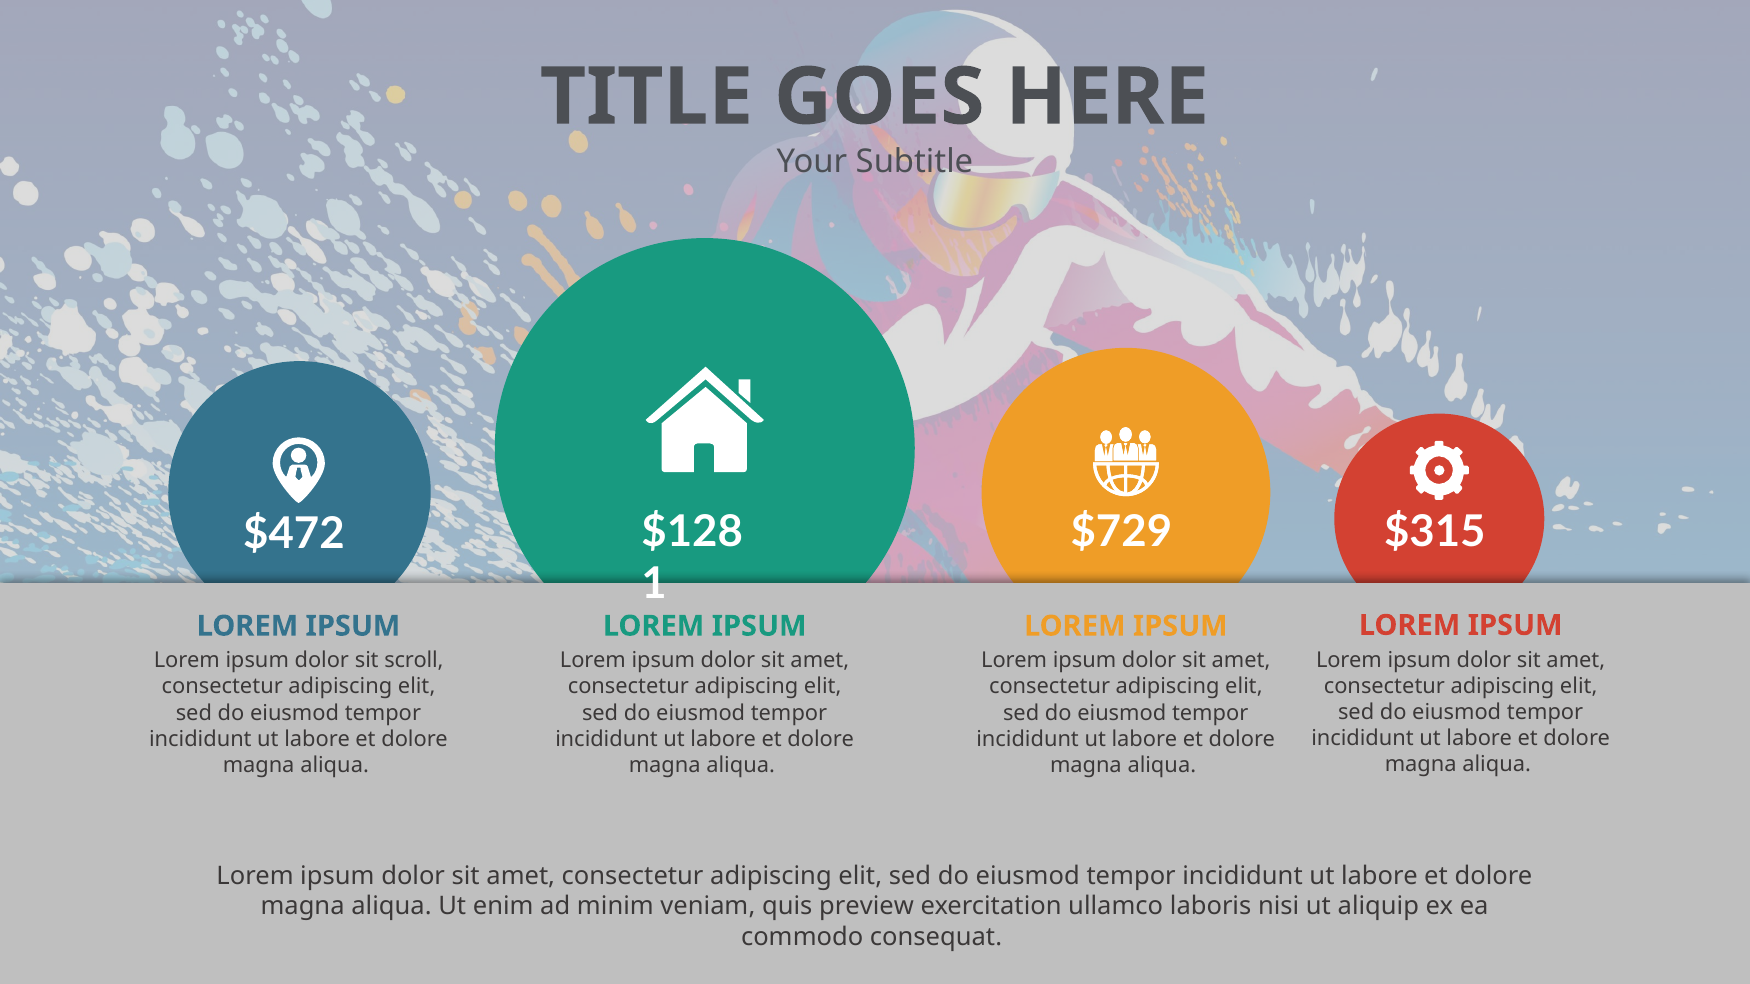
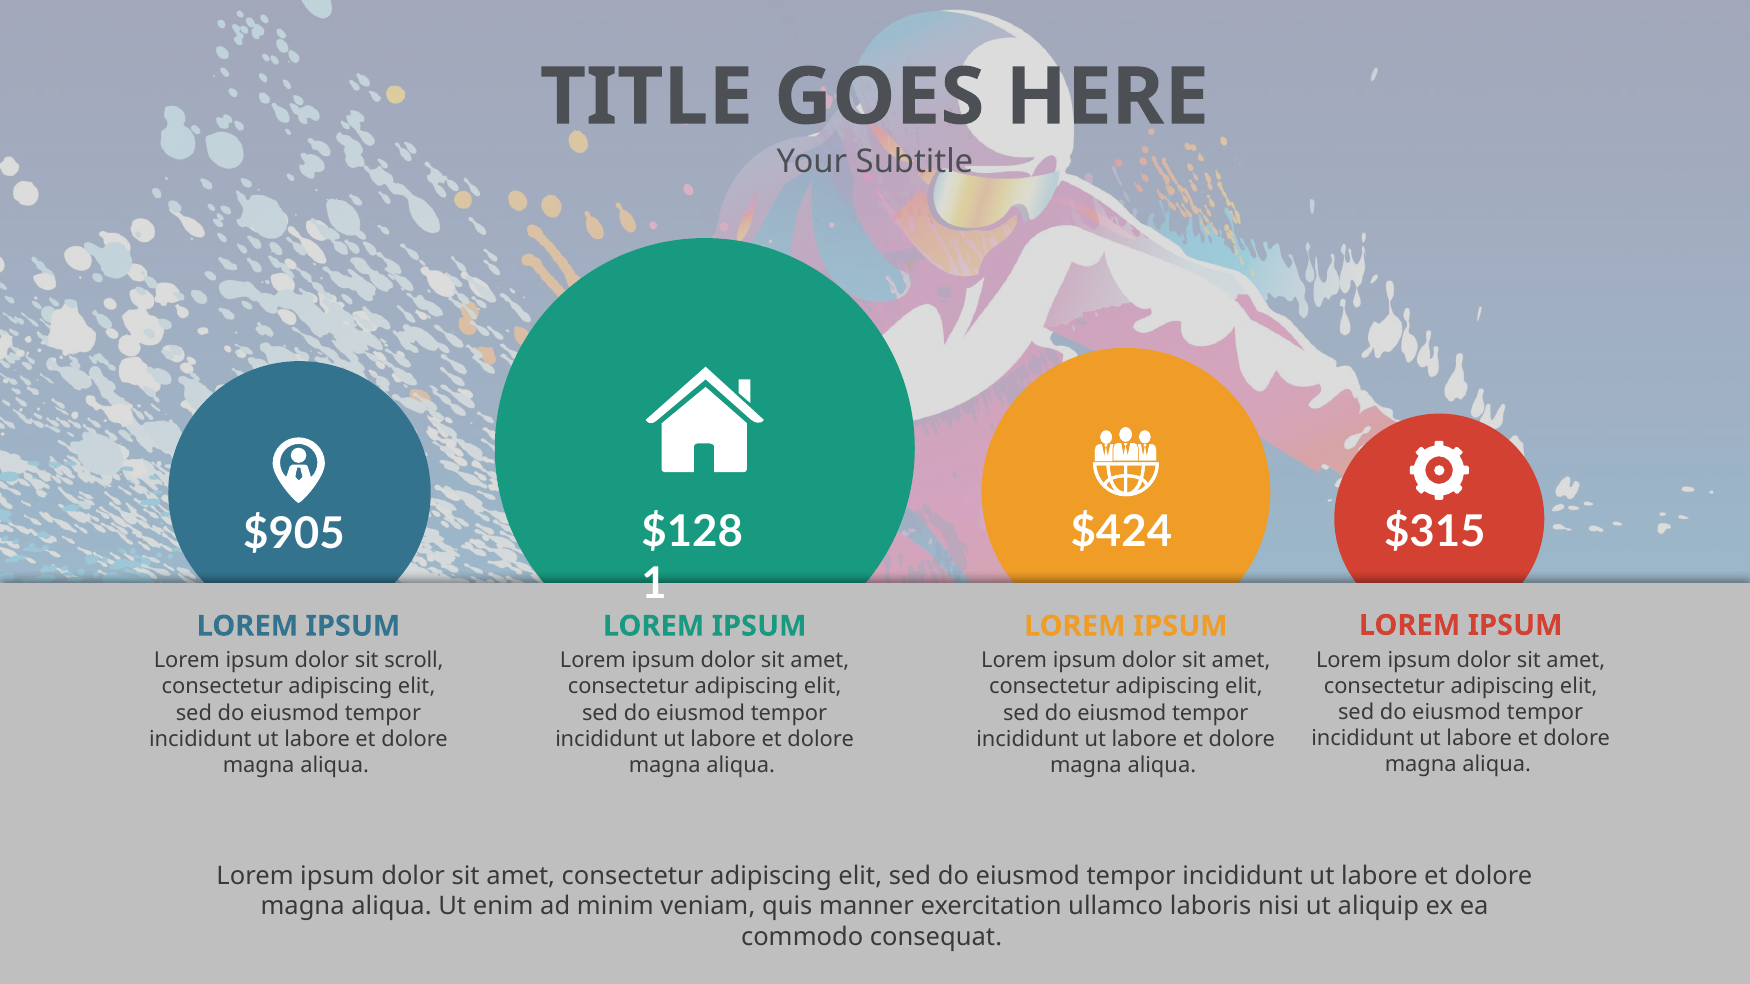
$729: $729 -> $424 (1121, 532)
$472: $472 -> $905 (294, 534)
preview: preview -> manner (867, 907)
